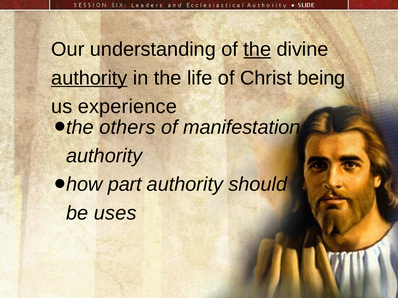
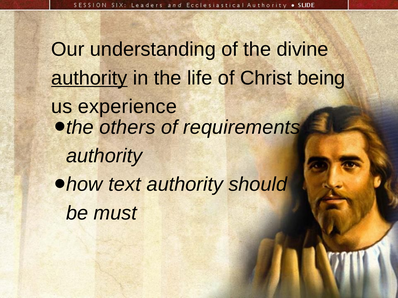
the underline: present -> none (257, 49)
manifestation: manifestation -> requirements (242, 127)
part: part -> text (125, 185)
uses: uses -> must (115, 213)
